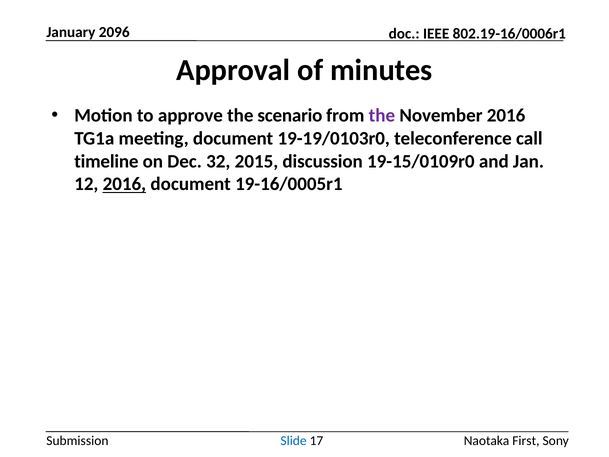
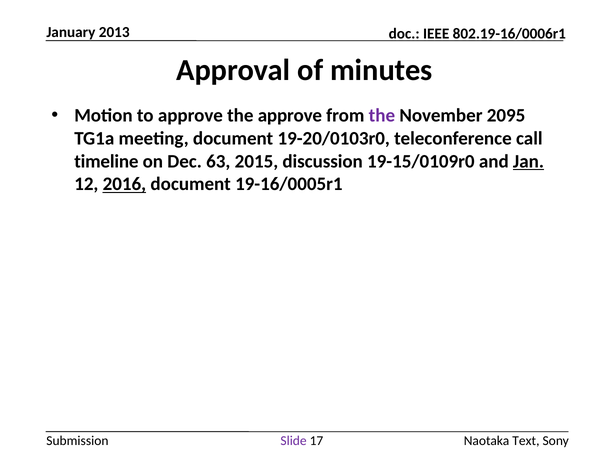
2096: 2096 -> 2013 (114, 32)
the scenario: scenario -> approve (290, 116)
November 2016: 2016 -> 2095 (506, 116)
19-19/0103r0: 19-19/0103r0 -> 19-20/0103r0 (334, 138)
32: 32 -> 63 (218, 161)
Jan underline: none -> present (528, 161)
Slide colour: blue -> purple (294, 440)
First: First -> Text (526, 440)
